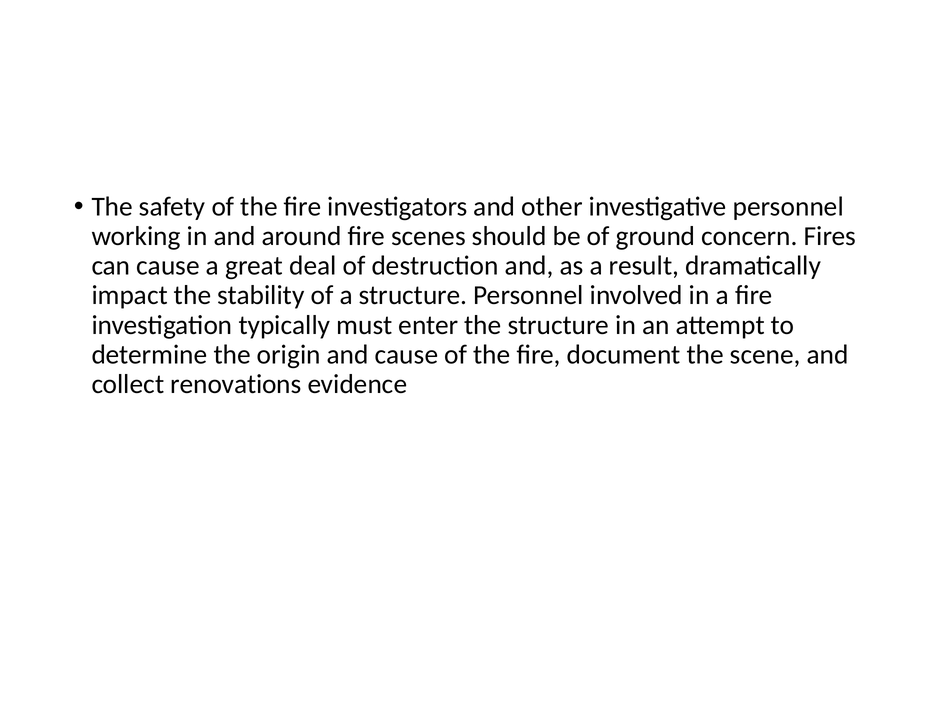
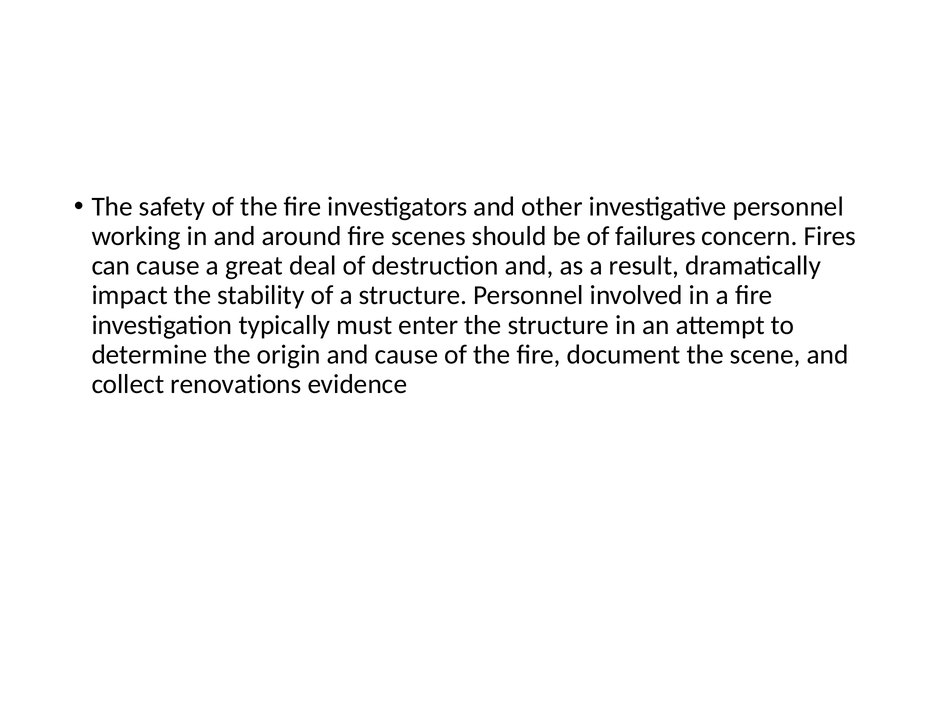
ground: ground -> failures (656, 236)
